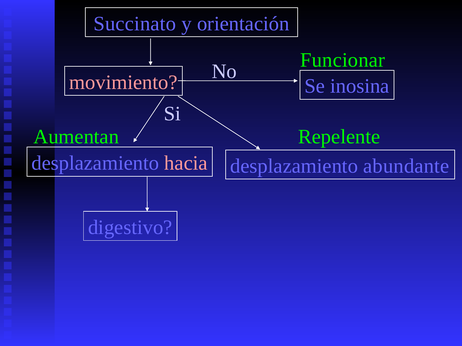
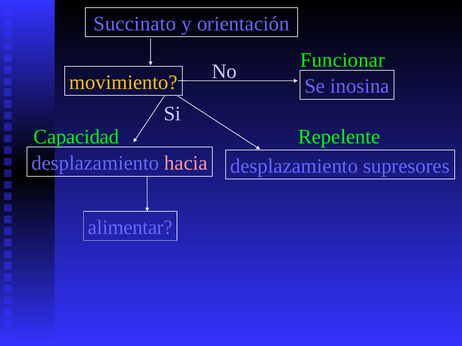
movimiento colour: pink -> yellow (123, 82)
Aumentan: Aumentan -> Capacidad (76, 137)
abundante: abundante -> supresores (406, 166)
digestivo: digestivo -> alimentar (130, 228)
